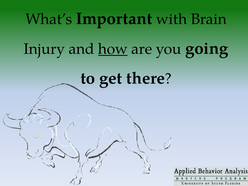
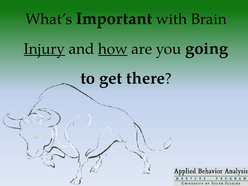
Injury underline: none -> present (44, 49)
